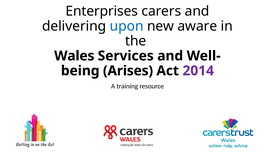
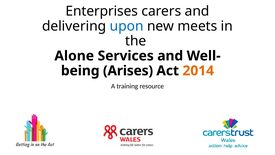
aware: aware -> meets (197, 26)
Wales: Wales -> Alone (74, 56)
2014 colour: purple -> orange (198, 71)
